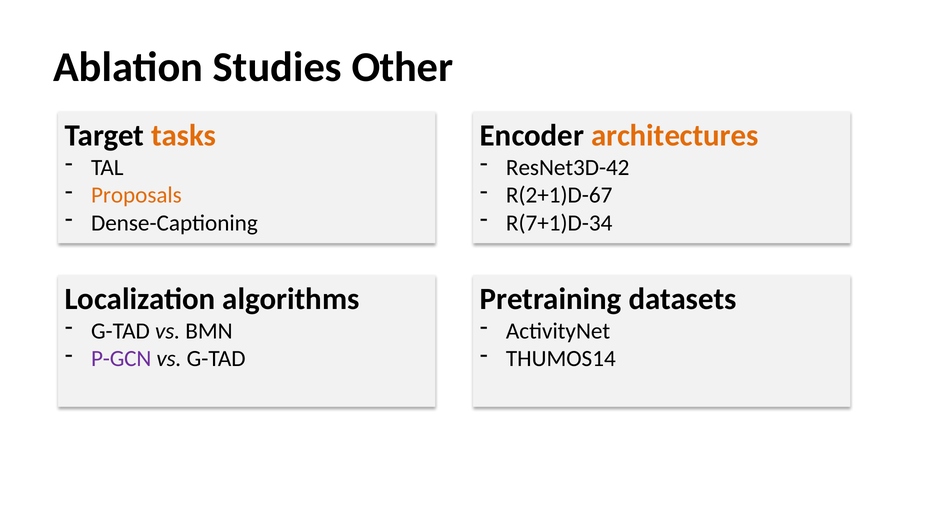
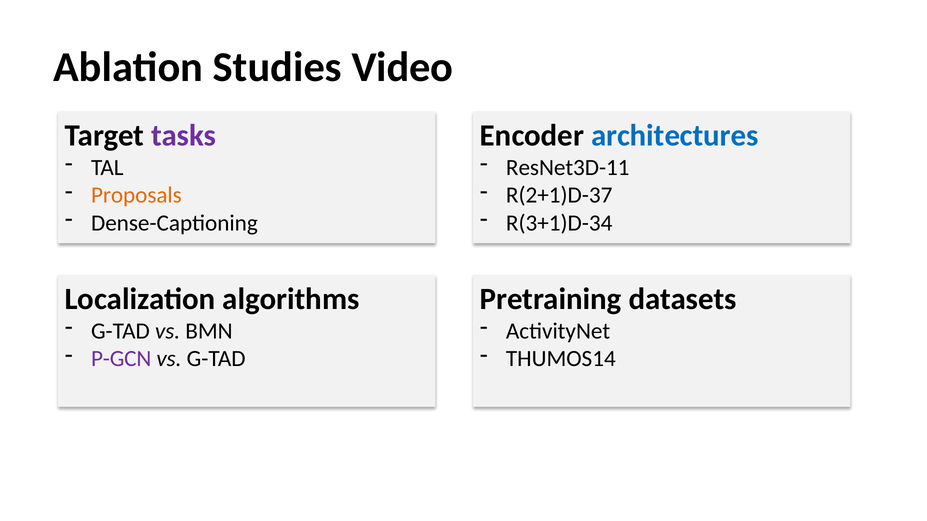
Other: Other -> Video (402, 67)
tasks colour: orange -> purple (184, 136)
architectures colour: orange -> blue (675, 136)
ResNet3D-42: ResNet3D-42 -> ResNet3D-11 (568, 168)
R(2+1)D-67: R(2+1)D-67 -> R(2+1)D-37 (559, 195)
R(7+1)D-34: R(7+1)D-34 -> R(3+1)D-34 (559, 223)
